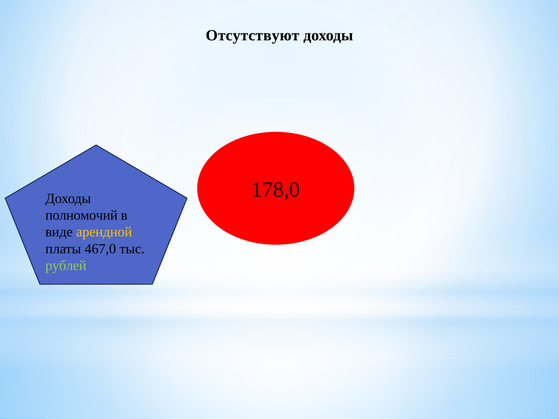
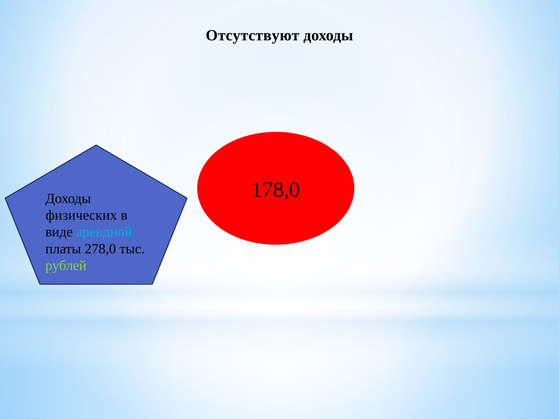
полномочий: полномочий -> физических (81, 215)
арендной colour: yellow -> light blue (104, 232)
467,0: 467,0 -> 278,0 (100, 249)
